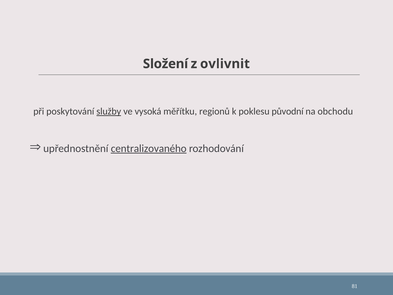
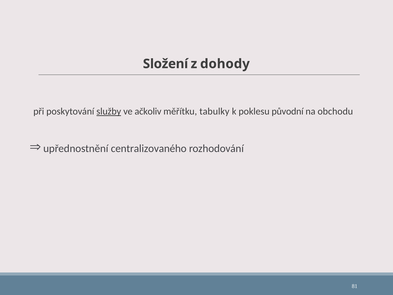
ovlivnit: ovlivnit -> dohody (225, 64)
vysoká: vysoká -> ačkoliv (148, 111)
regionů: regionů -> tabulky (214, 111)
centralizovaného underline: present -> none (149, 148)
